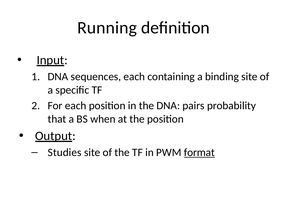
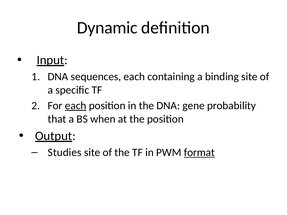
Running: Running -> Dynamic (107, 28)
each underline: none -> present (76, 106)
pairs: pairs -> gene (194, 106)
